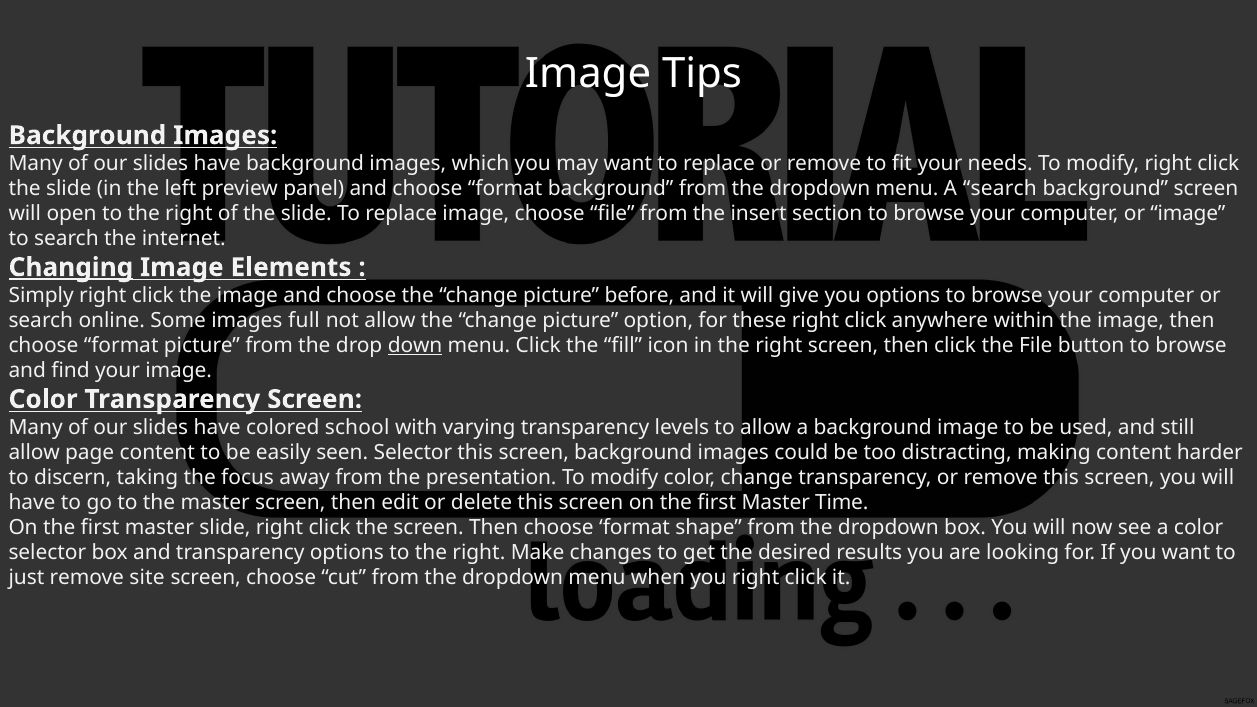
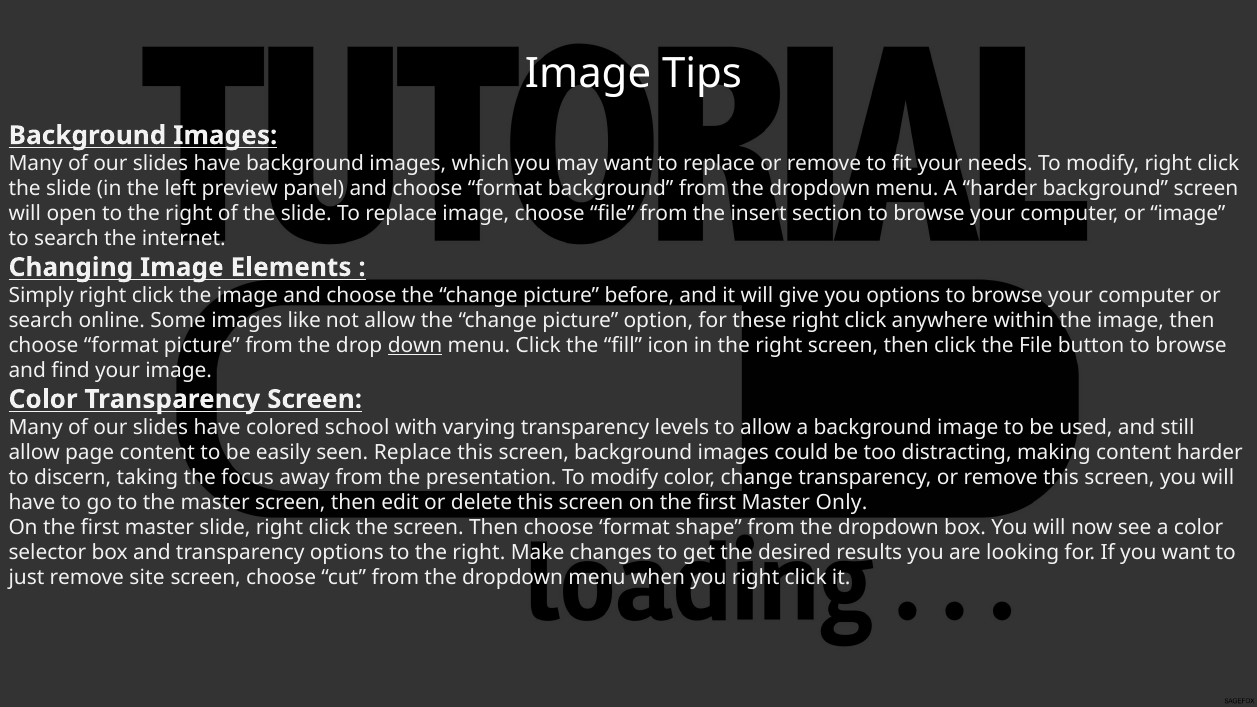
A search: search -> harder (1000, 188)
Changing underline: present -> none (71, 267)
full: full -> like (304, 320)
seen Selector: Selector -> Replace (413, 452)
Time: Time -> Only (842, 503)
